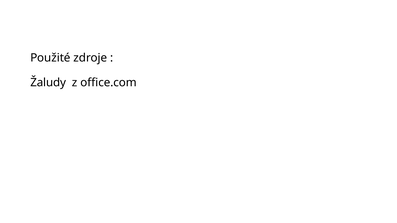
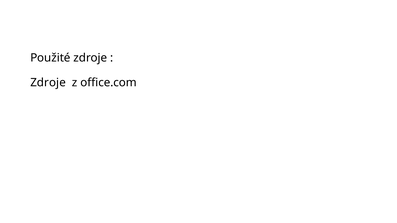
Žaludy: Žaludy -> Zdroje (48, 83)
